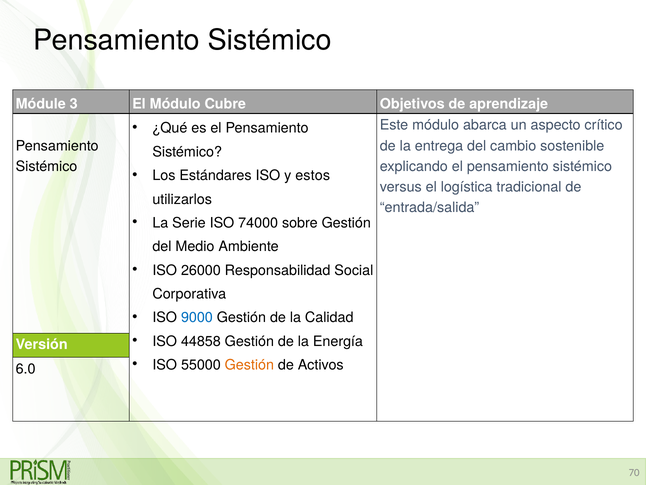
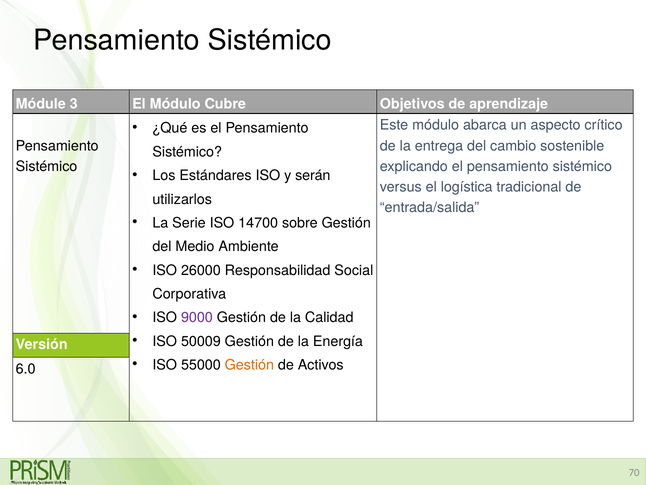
estos: estos -> serán (313, 175)
74000: 74000 -> 14700 (258, 223)
9000 colour: blue -> purple (197, 317)
44858: 44858 -> 50009 (201, 341)
